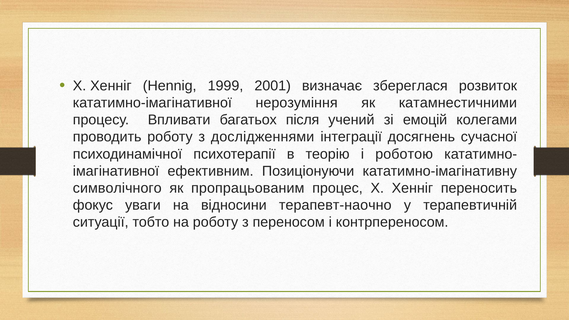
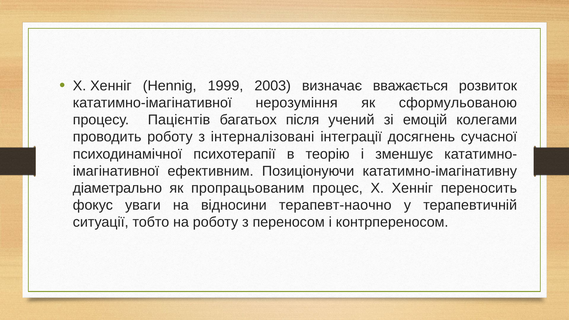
2001: 2001 -> 2003 (273, 86)
збереглася: збереглася -> вважається (410, 86)
катамнестичними: катамнестичними -> сформульованою (458, 103)
Впливати: Впливати -> Пацієнтів (179, 120)
дослідженнями: дослідженнями -> інтерналізовані (263, 137)
роботою: роботою -> зменшує (404, 154)
символічного: символічного -> діаметрально (117, 188)
